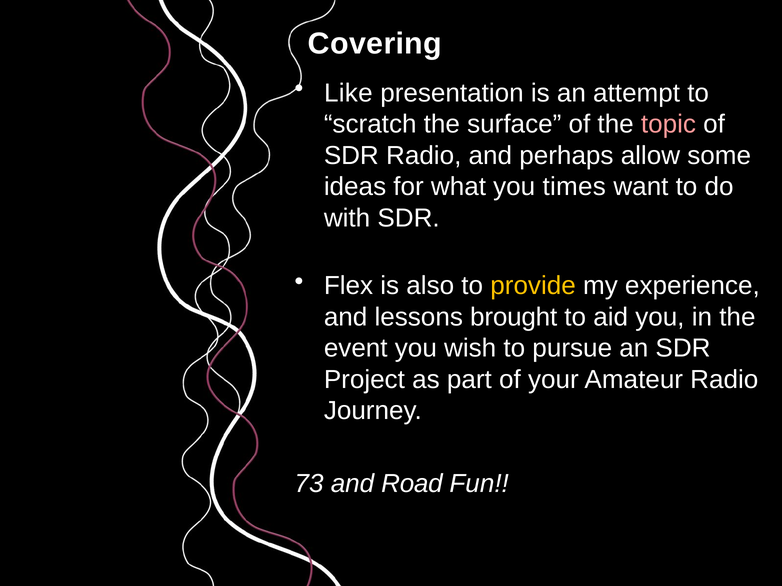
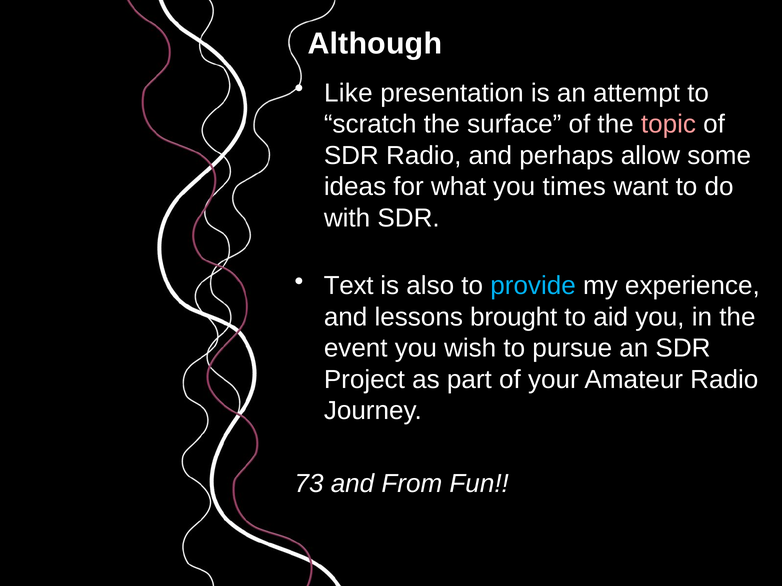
Covering: Covering -> Although (375, 44)
Flex: Flex -> Text (349, 286)
provide colour: yellow -> light blue (533, 286)
Road: Road -> From (412, 484)
